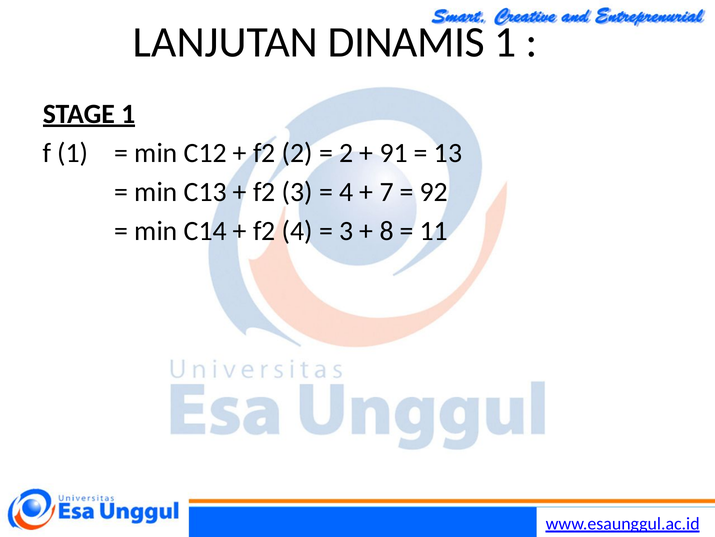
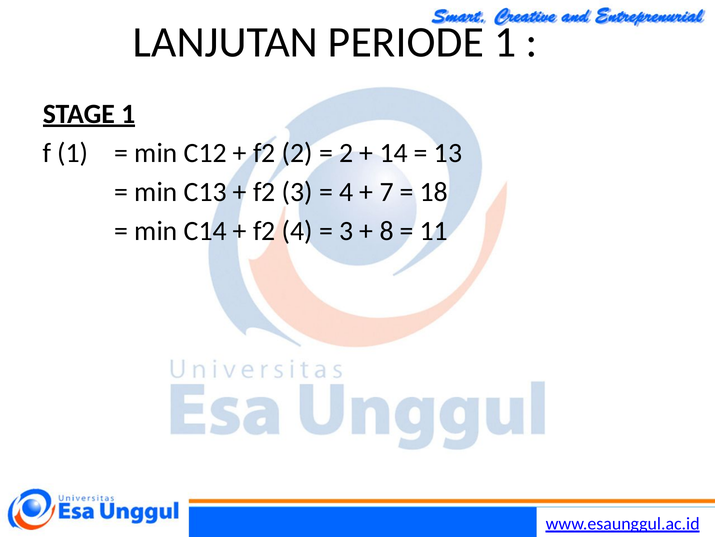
DINAMIS: DINAMIS -> PERIODE (406, 42)
91: 91 -> 14 (394, 153)
92: 92 -> 18 (434, 192)
